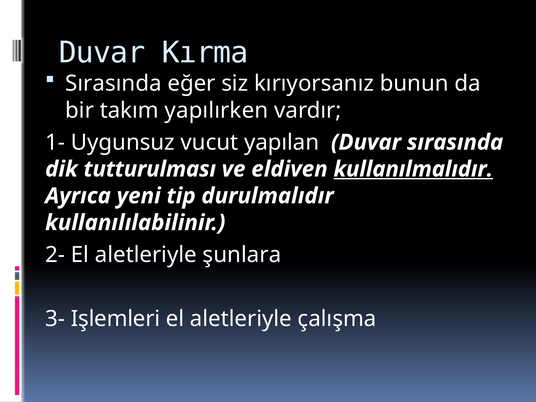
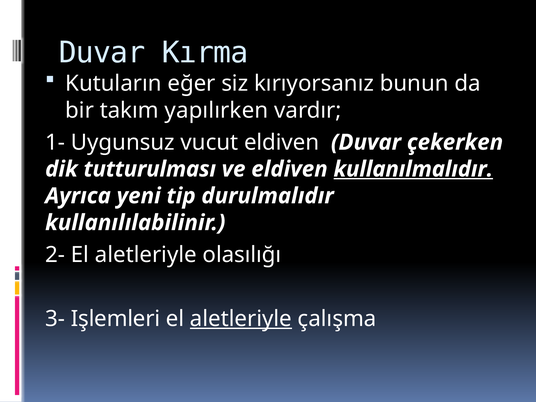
Sırasında: Sırasında -> Kutuların (113, 84)
vucut yapılan: yapılan -> eldiven (282, 142)
Duvar sırasında: sırasında -> çekerken (455, 142)
şunlara: şunlara -> olasılığı (242, 255)
aletleriyle underline: none -> present (241, 319)
